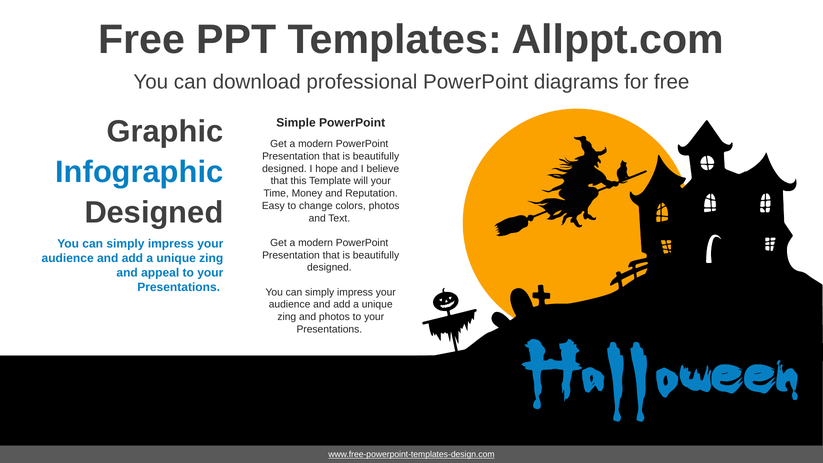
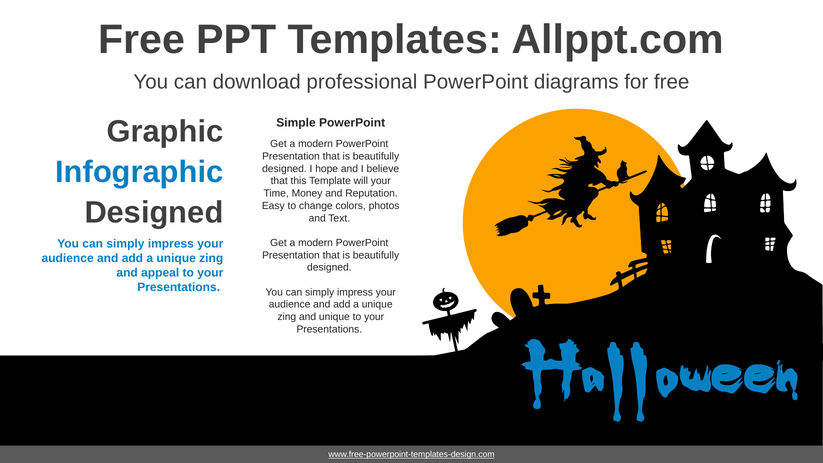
and photos: photos -> unique (334, 317)
